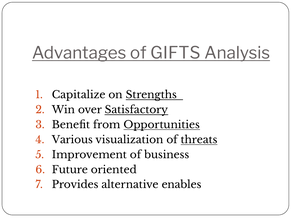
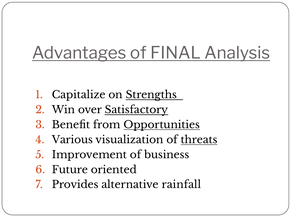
GIFTS: GIFTS -> FINAL (175, 53)
enables: enables -> rainfall (181, 185)
